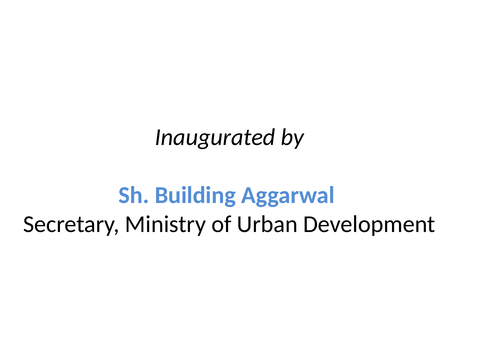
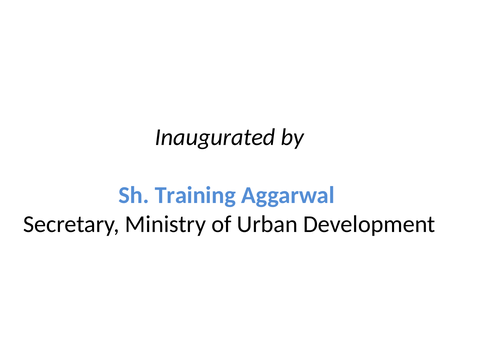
Building: Building -> Training (195, 195)
